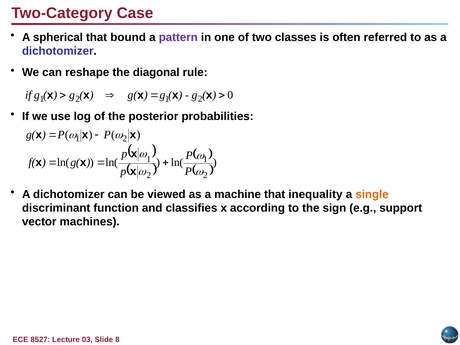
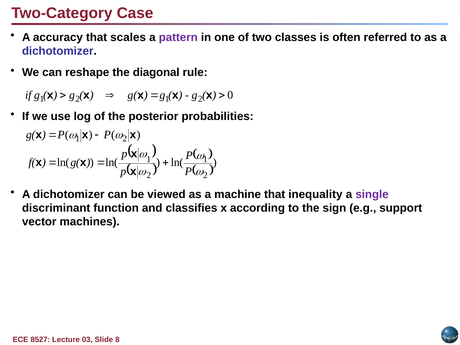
spherical: spherical -> accuracy (58, 37)
bound: bound -> scales (128, 37)
single colour: orange -> purple (372, 194)
